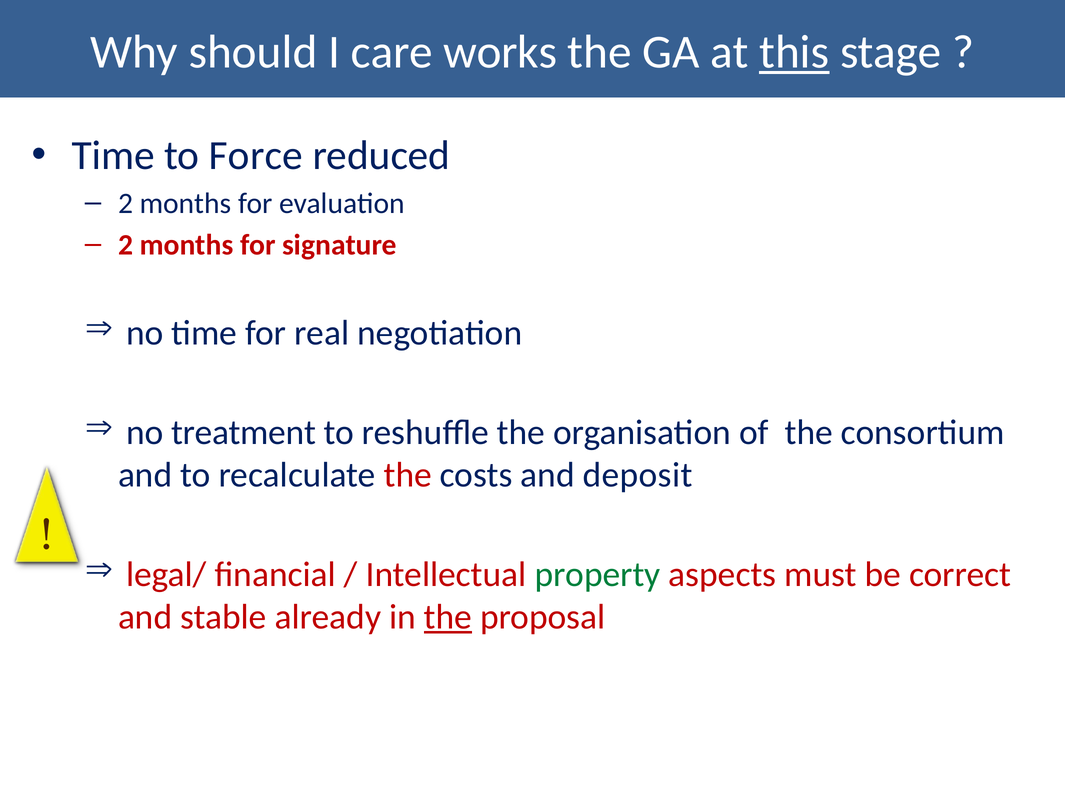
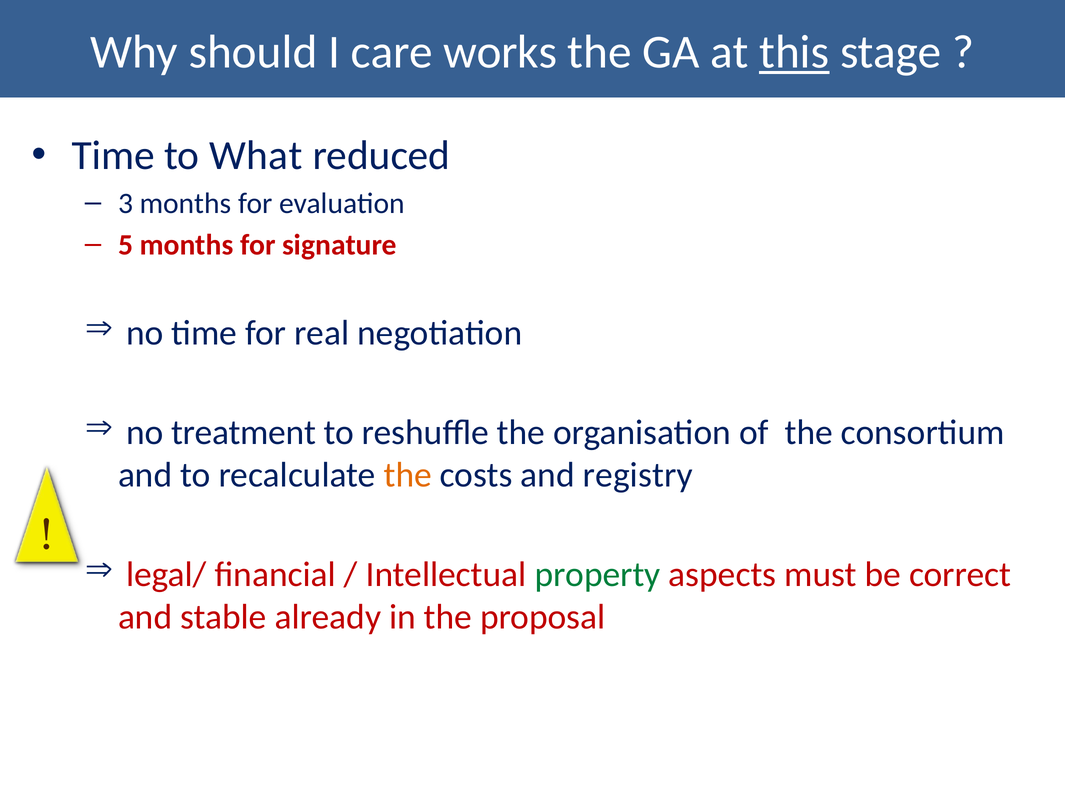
Force: Force -> What (256, 156)
2: 2 -> 3 (126, 203)
2: 2 -> 5 (126, 245)
the colour: red -> orange (408, 475)
deposit: deposit -> registry (638, 475)
the underline: present -> none (448, 617)
